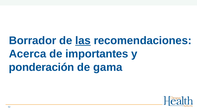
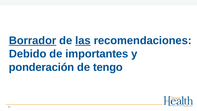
Borrador underline: none -> present (33, 41)
Acerca: Acerca -> Debido (28, 54)
gama: gama -> tengo (108, 67)
